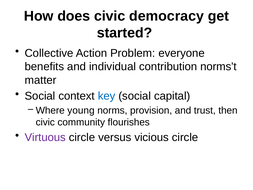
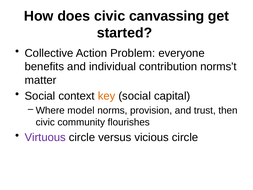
democracy: democracy -> canvassing (167, 16)
key colour: blue -> orange (107, 96)
young: young -> model (81, 110)
